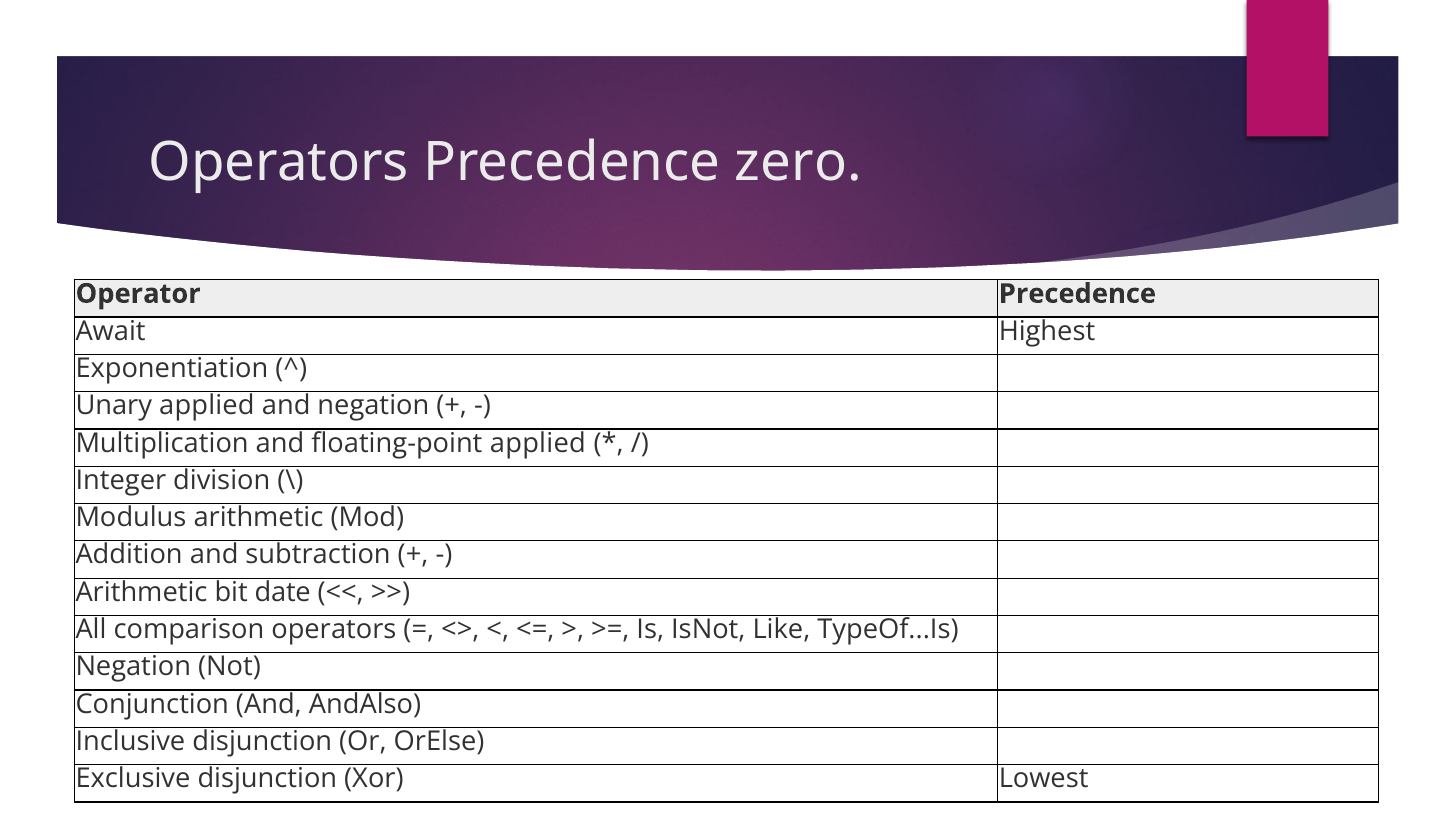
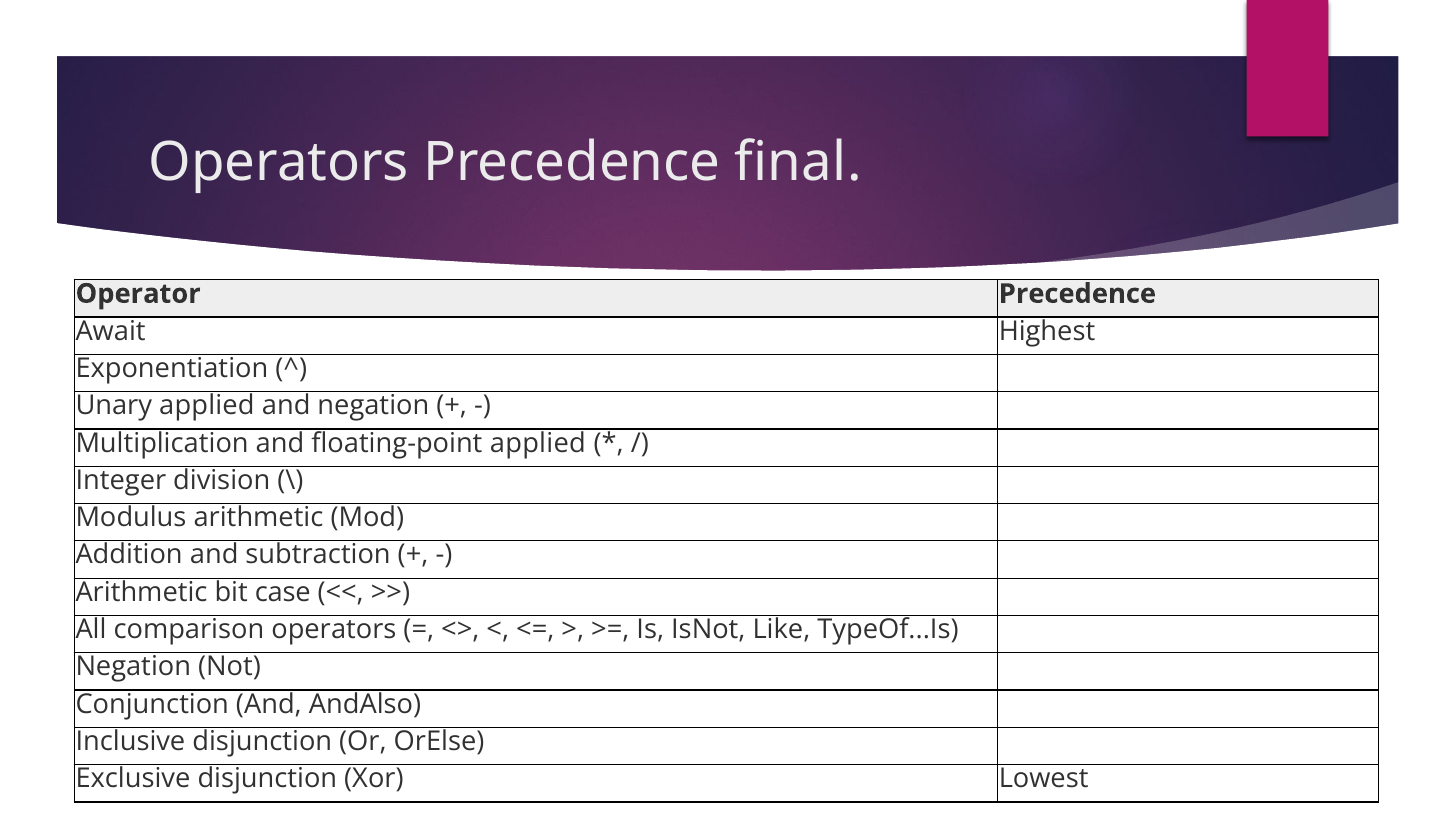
zero: zero -> final (798, 162)
date: date -> case (283, 592)
